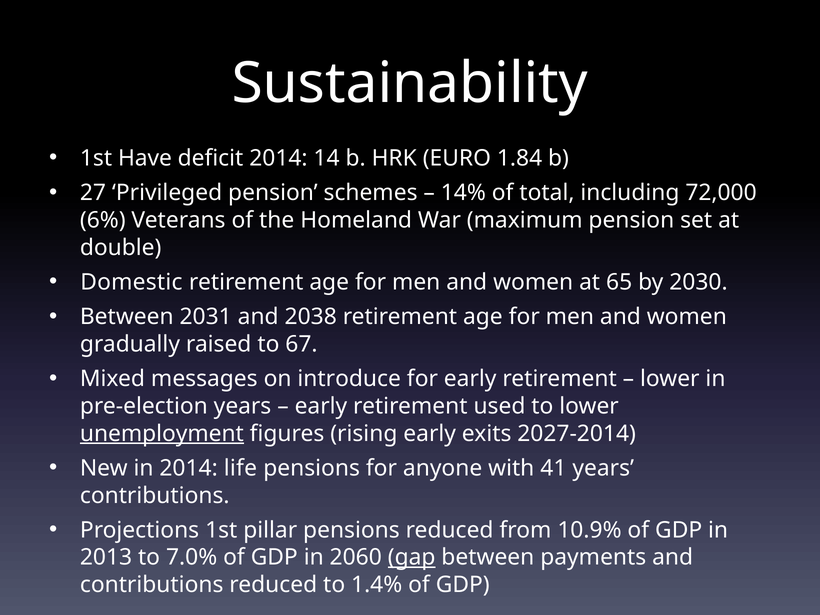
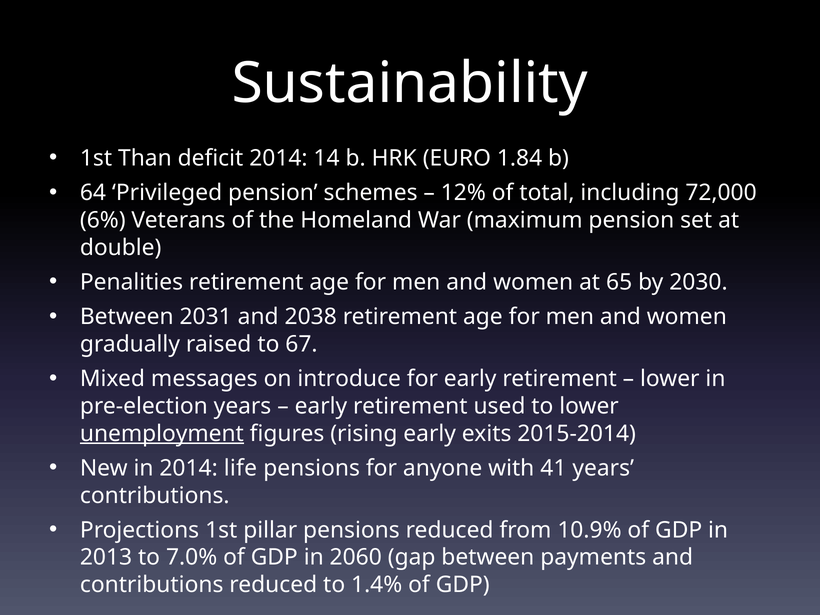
Have: Have -> Than (145, 158)
27: 27 -> 64 (93, 193)
14%: 14% -> 12% (463, 193)
Domestic: Domestic -> Penalities (132, 282)
2027-2014: 2027-2014 -> 2015-2014 (577, 434)
gap underline: present -> none (412, 557)
